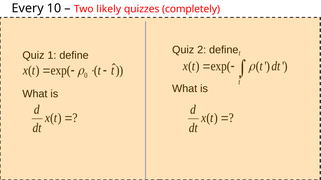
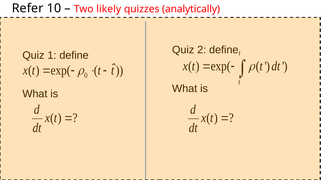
Every: Every -> Refer (28, 8)
completely: completely -> analytically (191, 9)
